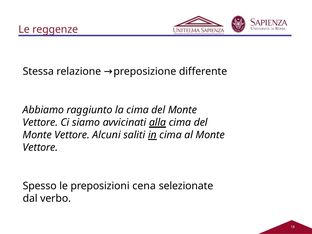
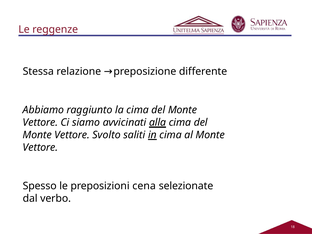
Alcuni: Alcuni -> Svolto (107, 135)
